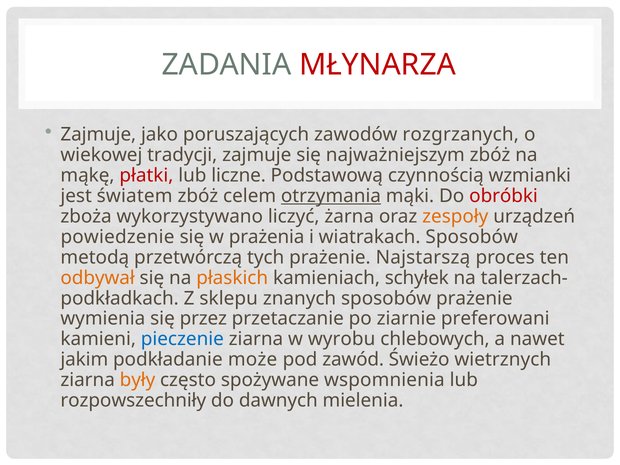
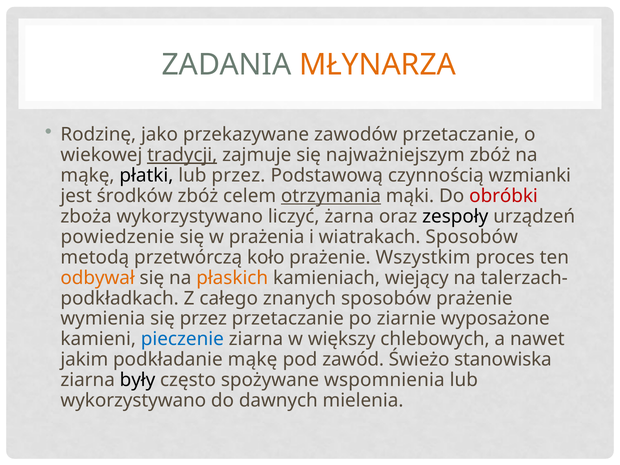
MŁYNARZA colour: red -> orange (378, 65)
Zajmuje: Zajmuje -> Rodzinę (98, 135)
poruszających: poruszających -> przekazywane (246, 135)
zawodów rozgrzanych: rozgrzanych -> przetaczanie (461, 135)
tradycji underline: none -> present (182, 155)
płatki colour: red -> black (146, 176)
lub liczne: liczne -> przez (238, 176)
światem: światem -> środków (135, 196)
zespoły colour: orange -> black (455, 216)
tych: tych -> koło (266, 257)
Najstarszą: Najstarszą -> Wszystkim (423, 257)
schyłek: schyłek -> wiejący (417, 278)
sklepu: sklepu -> całego (229, 298)
preferowani: preferowani -> wyposażone (495, 319)
wyrobu: wyrobu -> większy (342, 339)
podkładanie może: może -> mąkę (253, 360)
wietrznych: wietrznych -> stanowiska (503, 360)
były colour: orange -> black (138, 380)
rozpowszechniły: rozpowszechniły -> wykorzystywano (133, 401)
